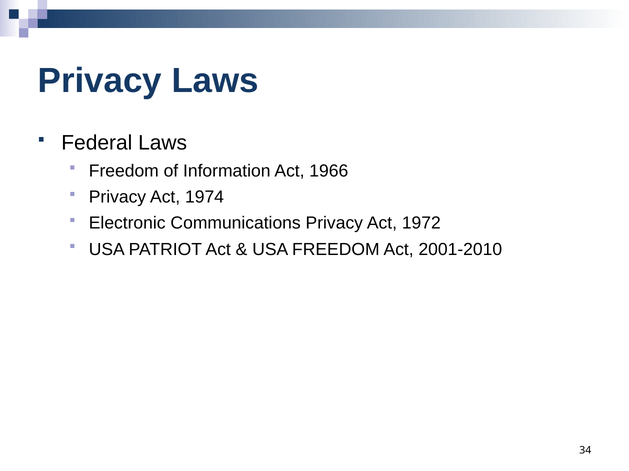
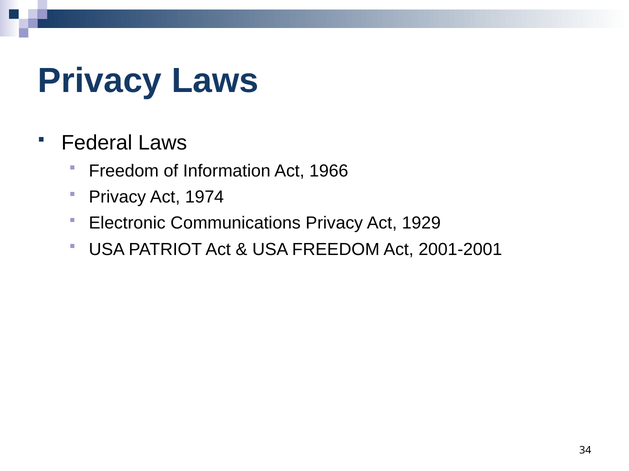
1972: 1972 -> 1929 (421, 224)
2001-2010: 2001-2010 -> 2001-2001 (460, 250)
